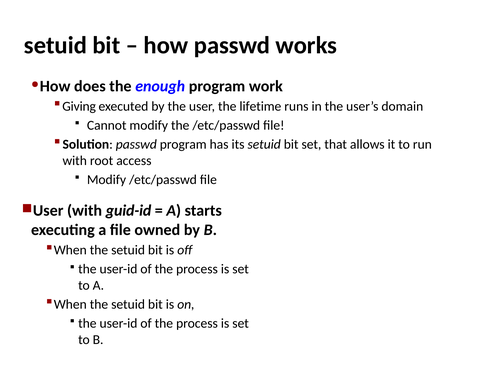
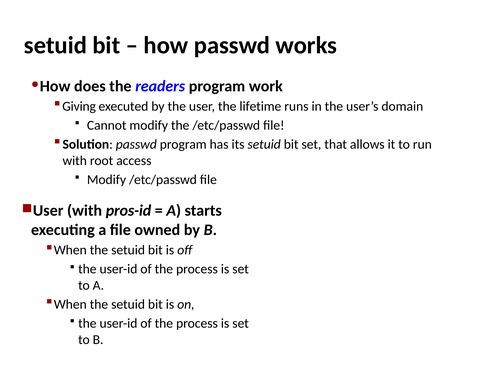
enough: enough -> readers (160, 86)
guid-id: guid-id -> pros-id (128, 210)
